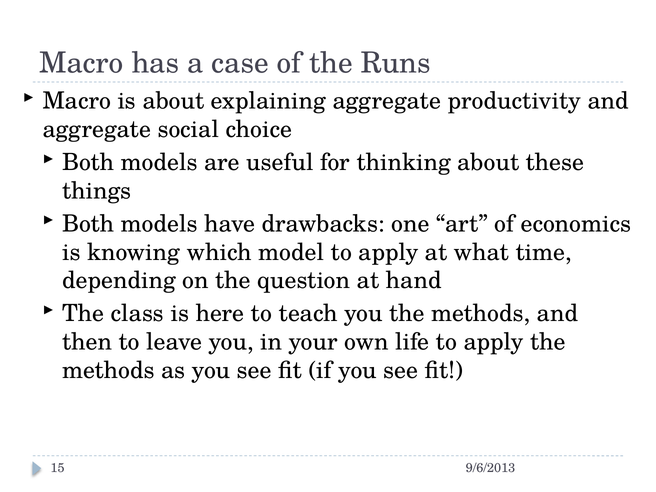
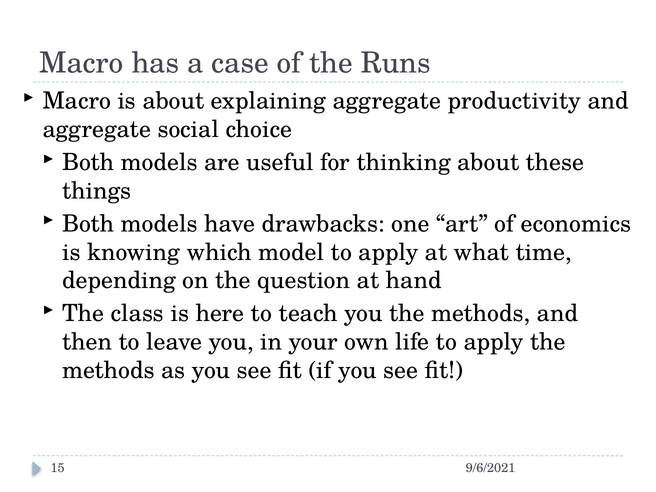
9/6/2013: 9/6/2013 -> 9/6/2021 (490, 468)
